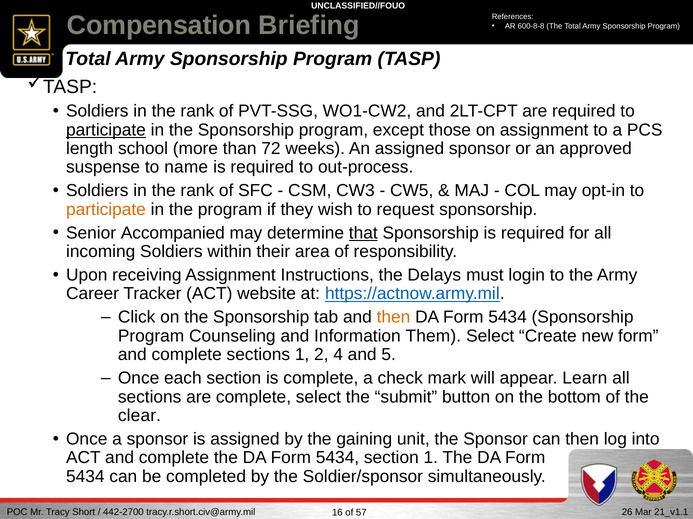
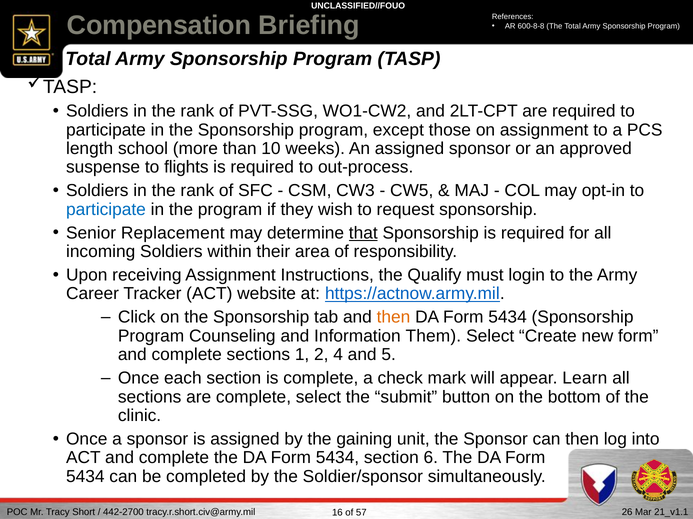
participate underline: present -> none (106, 130)
72: 72 -> 10 (271, 149)
name: name -> flights (186, 168)
participate colour: orange -> blue (106, 210)
Accompanied: Accompanied -> Replacement (173, 233)
Delays: Delays -> Qualify (434, 275)
clear: clear -> clinic (140, 416)
section 1: 1 -> 6 (431, 458)
